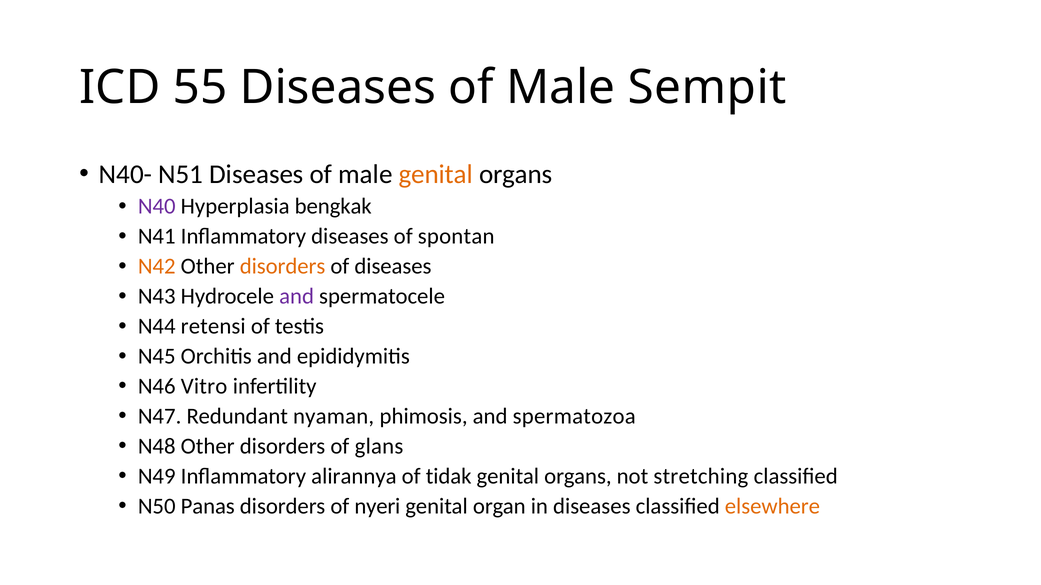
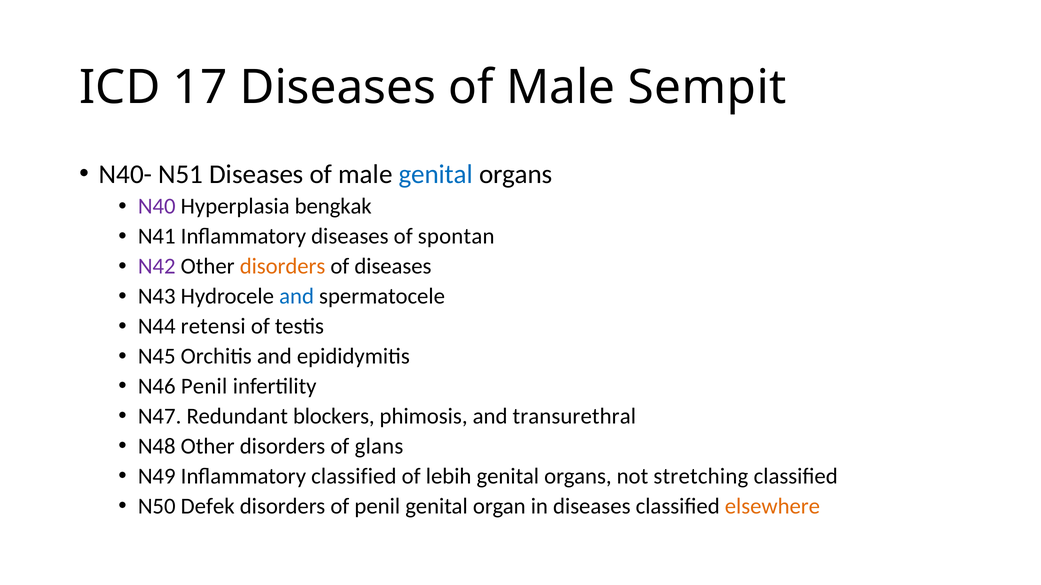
55: 55 -> 17 (200, 87)
genital colour: orange -> blue (436, 174)
N42 colour: orange -> purple (157, 267)
and colour: purple -> blue (297, 297)
N46 Vitro: Vitro -> Penil (204, 387)
nyaman: nyaman -> blockers (334, 417)
spermatozoa: spermatozoa -> transurethral (574, 417)
Inflammatory alirannya: alirannya -> classified (354, 477)
tidak: tidak -> lebih (449, 477)
Panas: Panas -> Defek (208, 507)
of nyeri: nyeri -> penil (377, 507)
